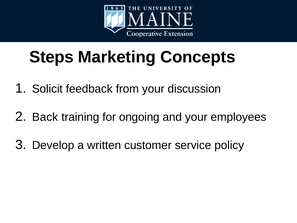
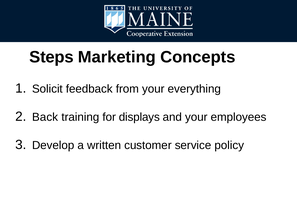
discussion: discussion -> everything (194, 89)
ongoing: ongoing -> displays (139, 117)
